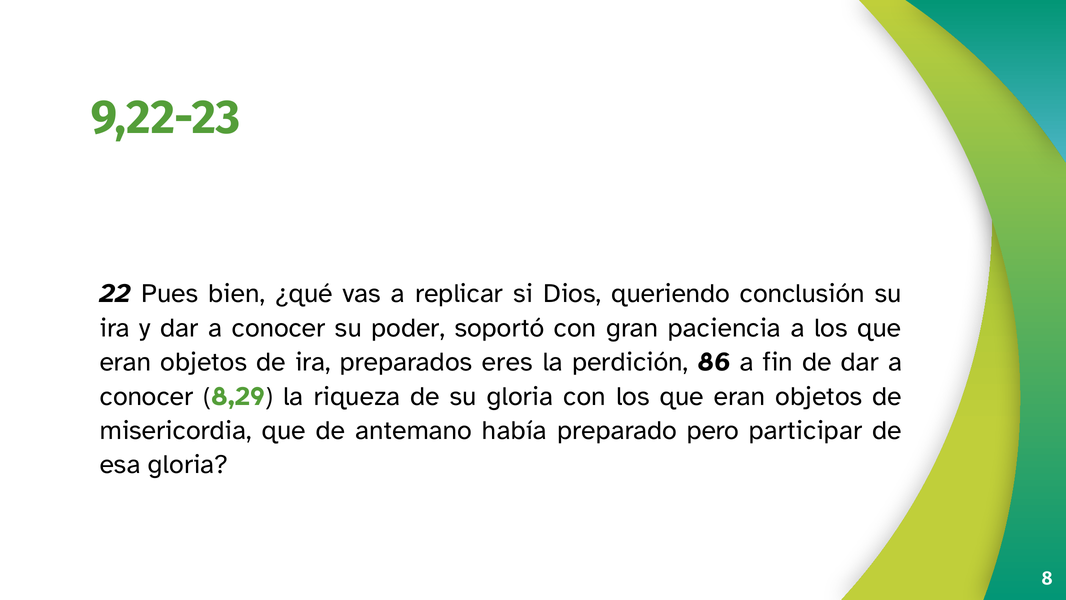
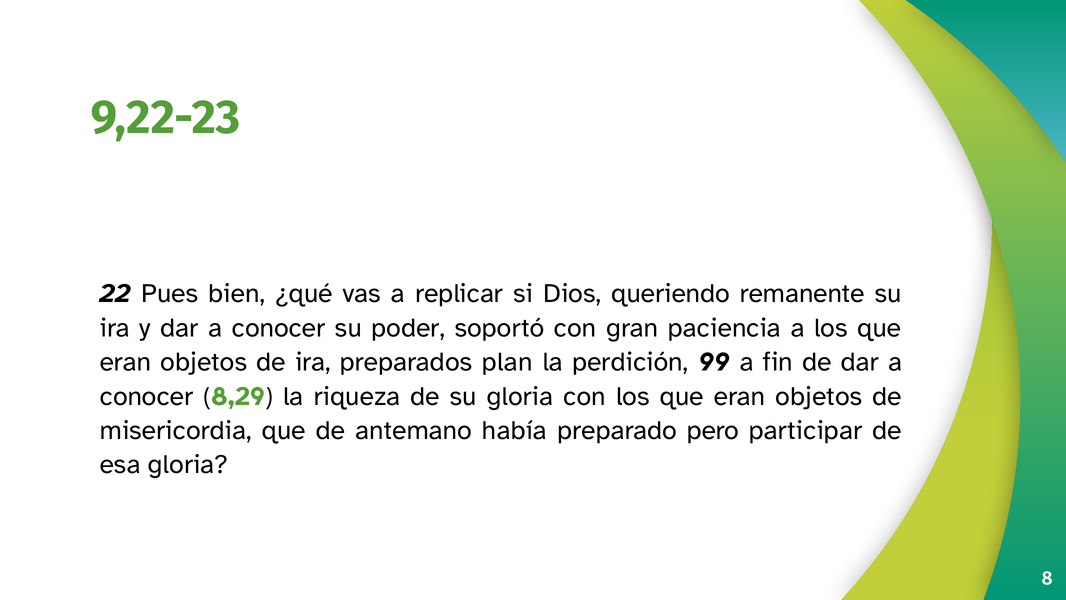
conclusión: conclusión -> remanente (802, 293)
eres: eres -> plan (507, 362)
86: 86 -> 99 (714, 362)
